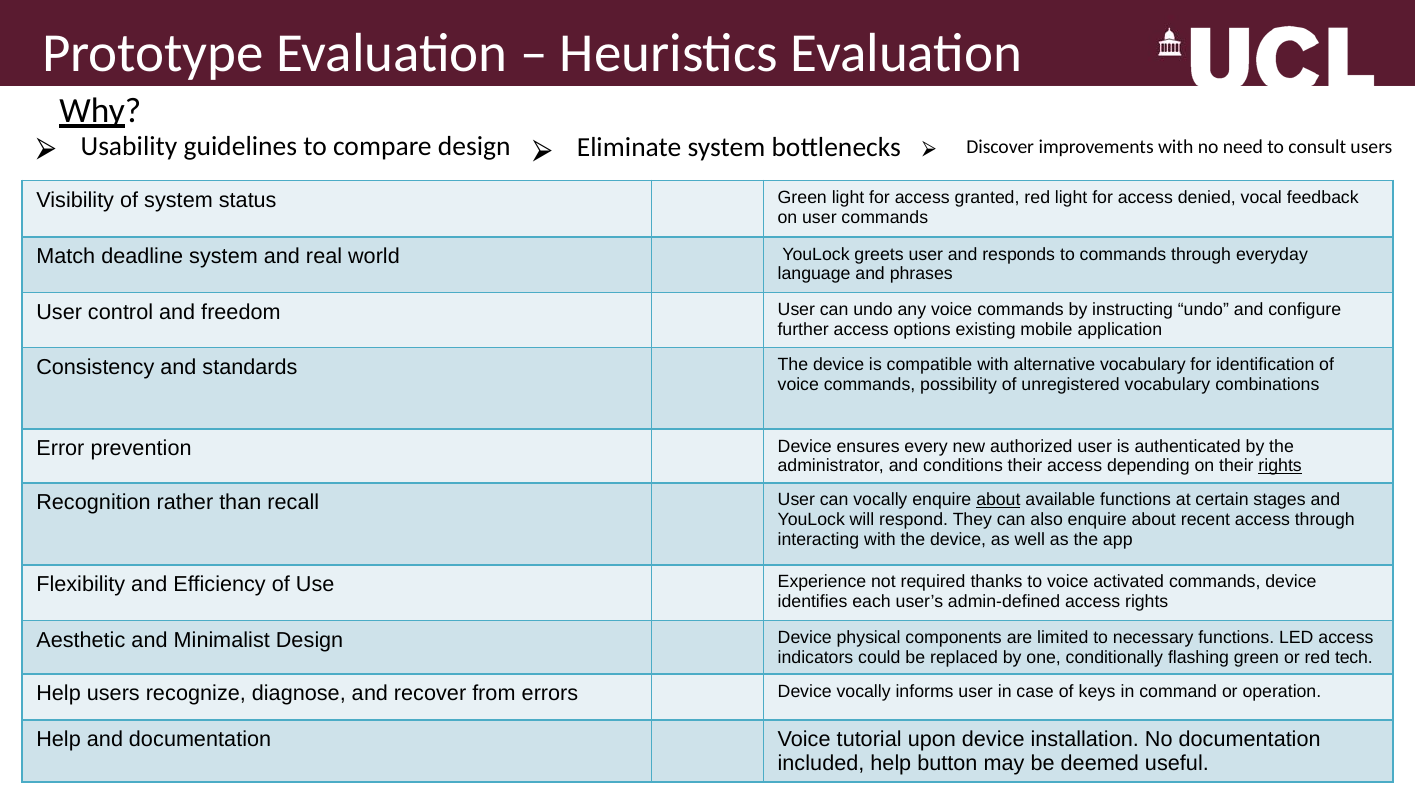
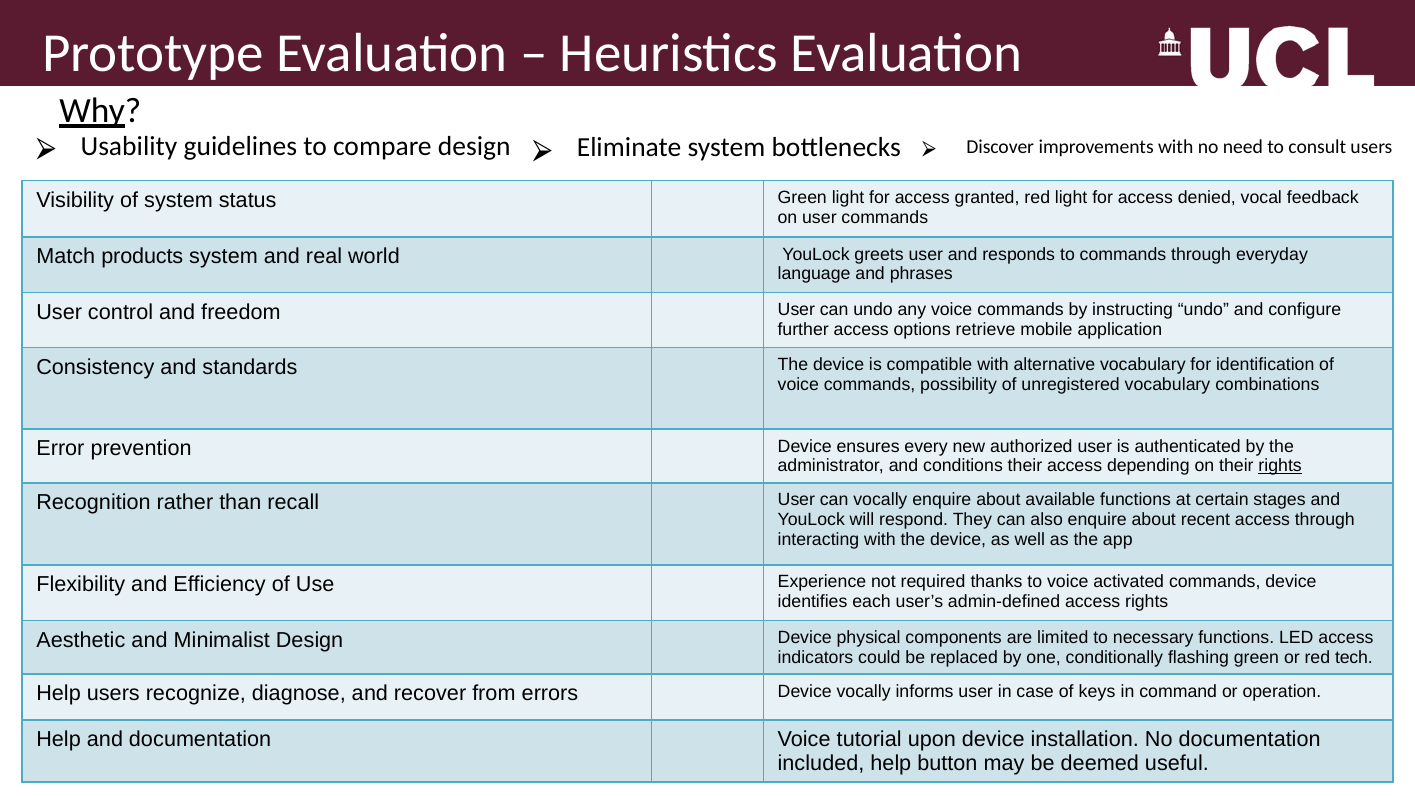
deadline: deadline -> products (142, 256)
existing: existing -> retrieve (986, 330)
about underline: present -> none (998, 500)
